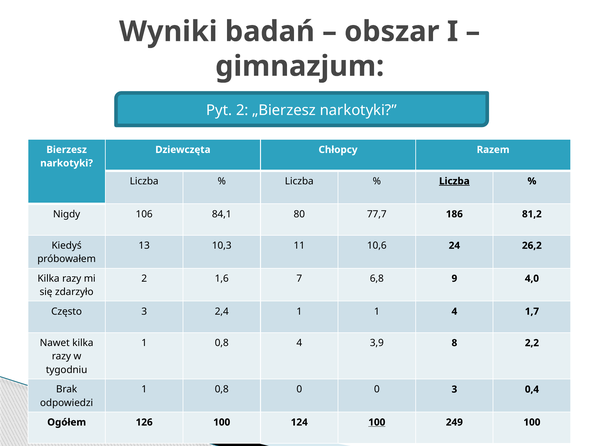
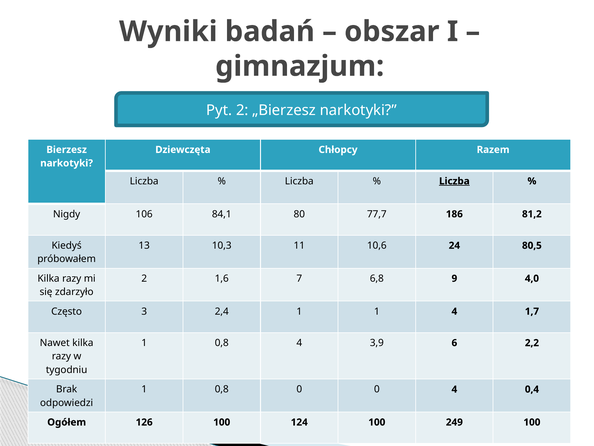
26,2: 26,2 -> 80,5 (532, 245)
8: 8 -> 6 (454, 343)
0 3: 3 -> 4 (454, 389)
100 underline: present -> none (377, 422)
